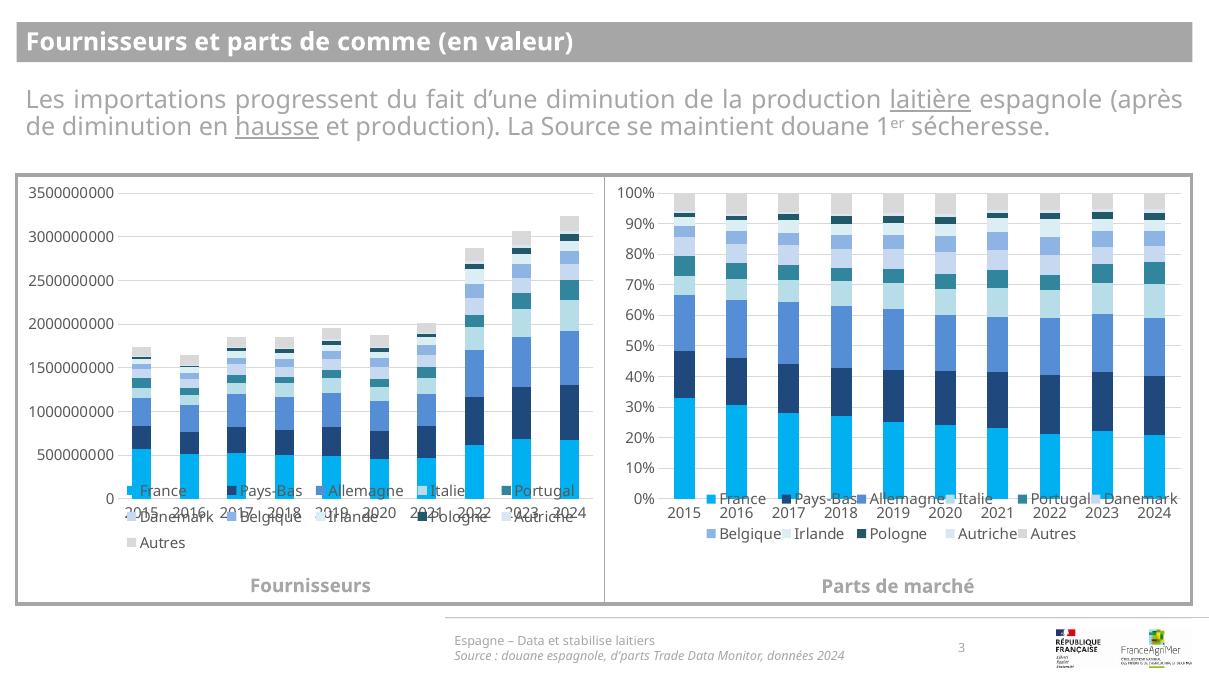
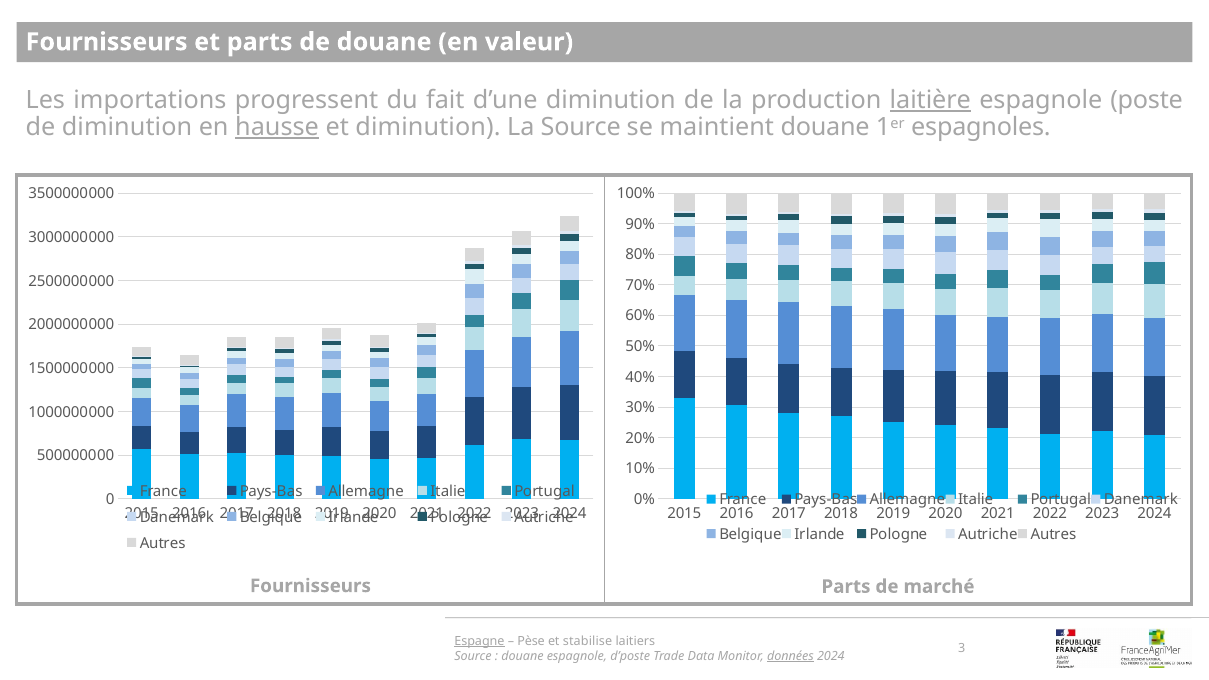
de comme: comme -> douane (384, 42)
après: après -> poste (1147, 100)
et production: production -> diminution (428, 127)
sécheresse: sécheresse -> espagnoles (981, 127)
Espagne underline: none -> present (479, 641)
Data: Data -> Pèse (531, 641)
d’parts: d’parts -> d’poste (630, 656)
données underline: none -> present (790, 656)
